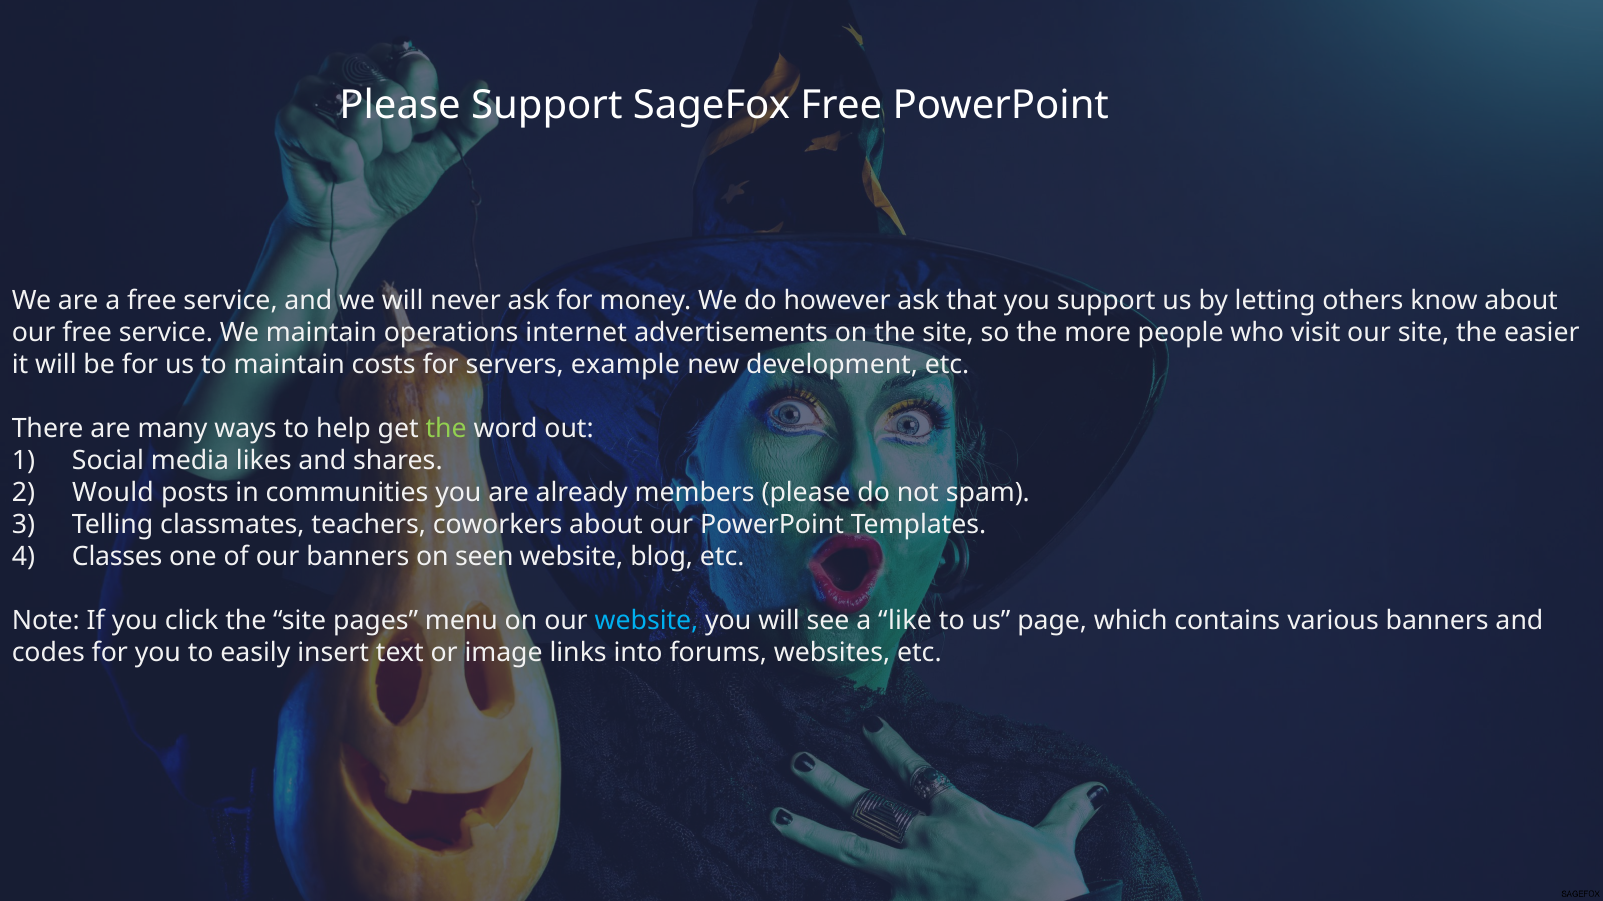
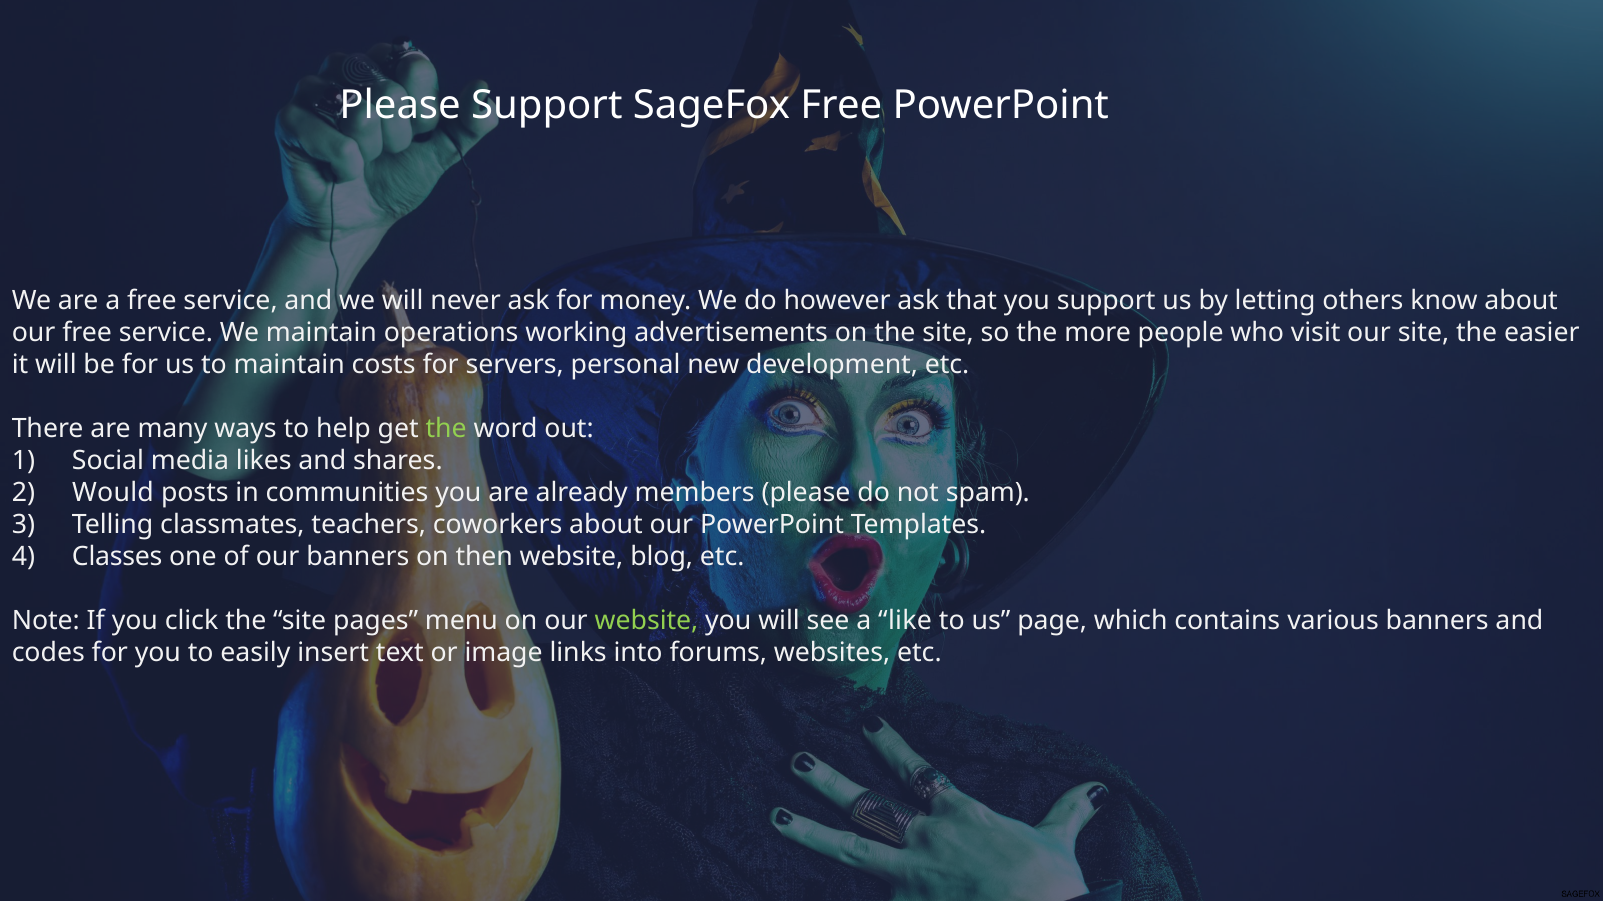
internet: internet -> working (576, 333)
example: example -> personal (626, 365)
seen: seen -> then (484, 557)
website colour: light blue -> light green (647, 621)
